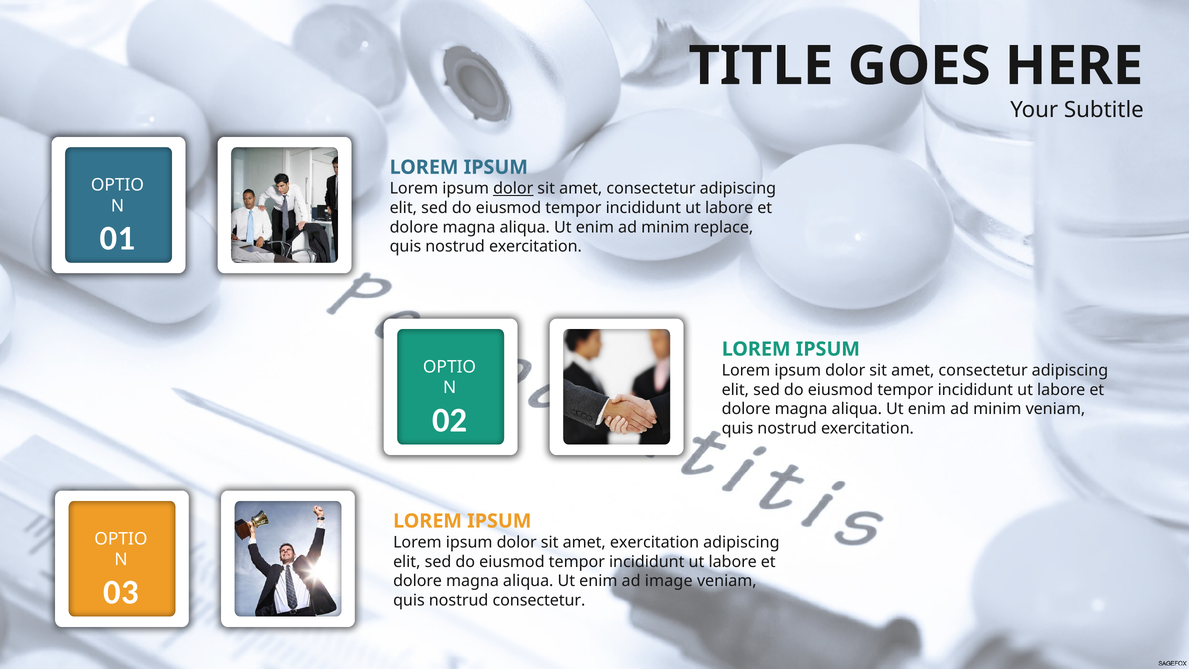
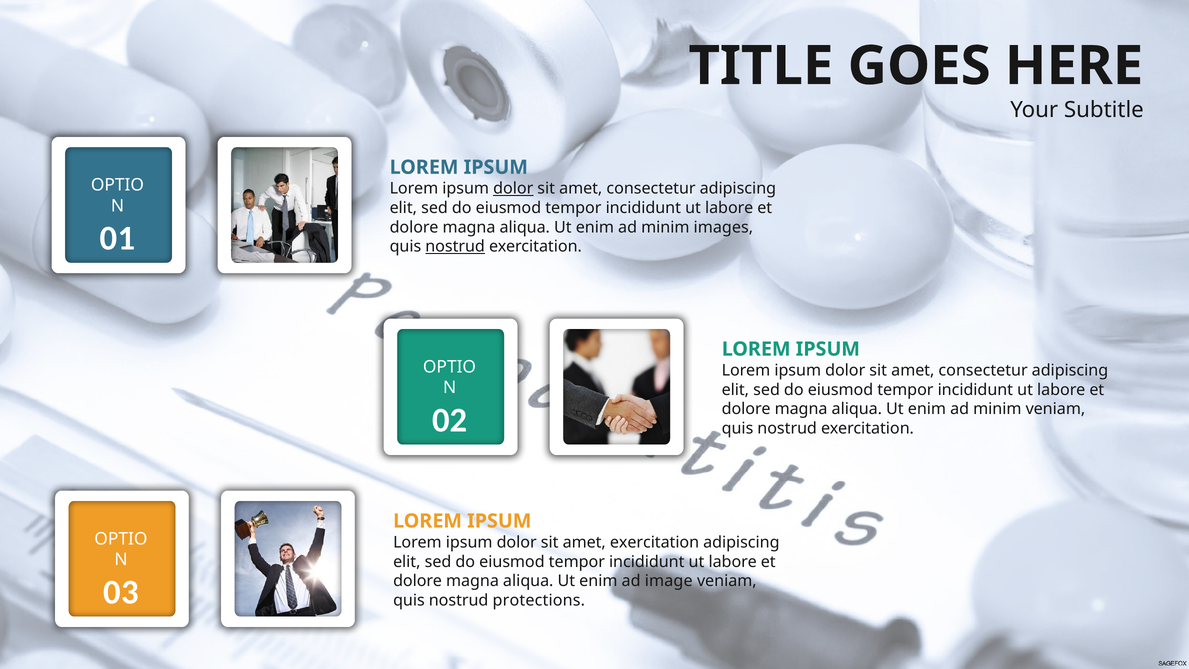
replace: replace -> images (723, 227)
nostrud underline: none -> present (455, 247)
nostrud consectetur: consectetur -> protections (539, 600)
